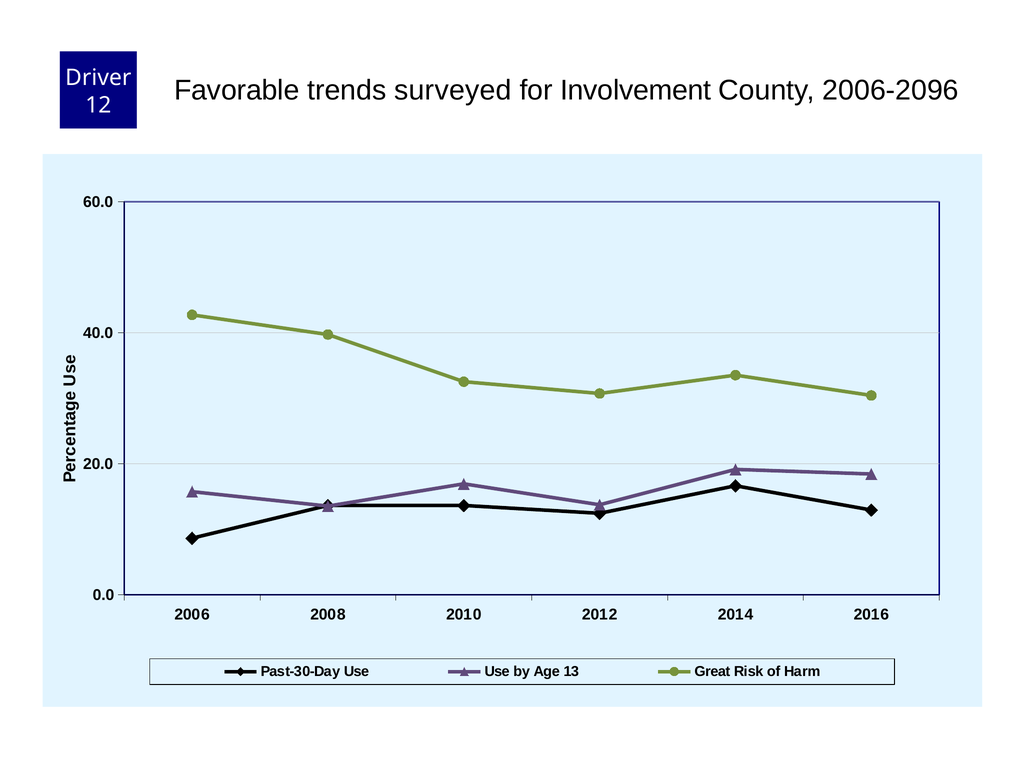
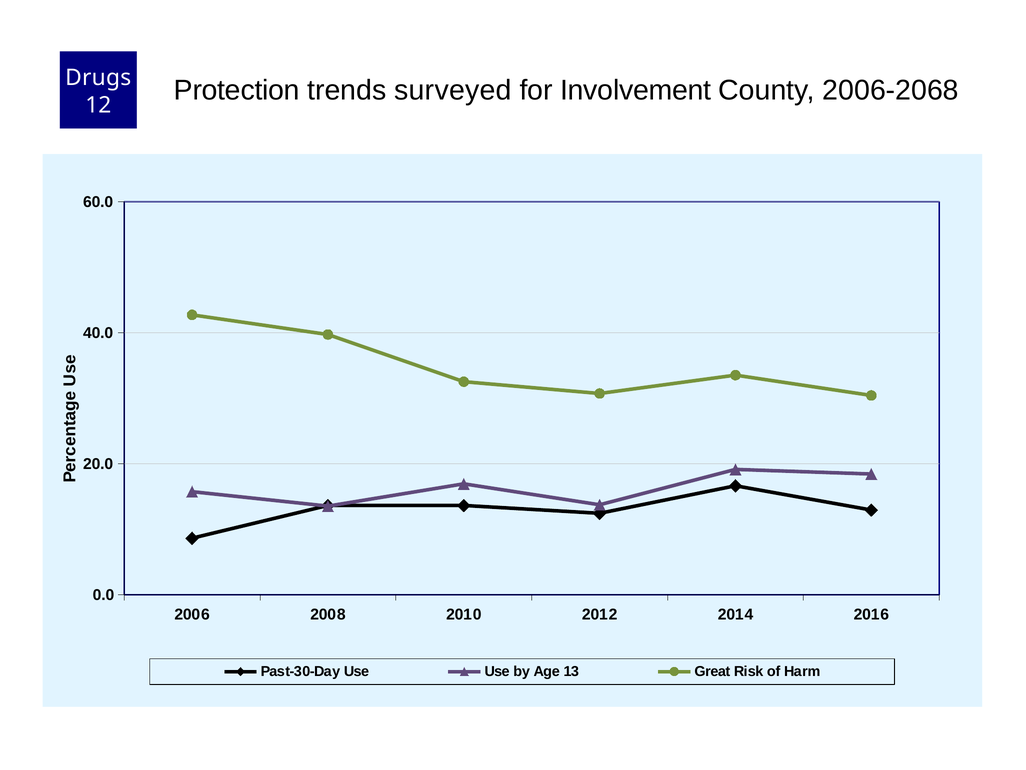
Driver: Driver -> Drugs (98, 78)
Favorable: Favorable -> Protection (237, 90)
2006-2096: 2006-2096 -> 2006-2068 (891, 90)
